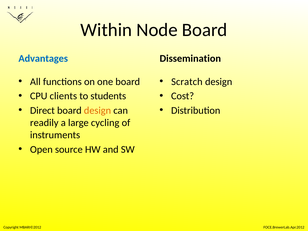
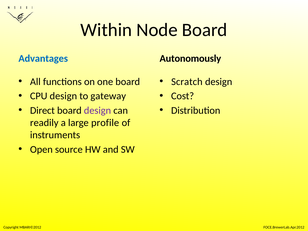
Dissemination: Dissemination -> Autonomously (190, 59)
CPU clients: clients -> design (63, 96)
students: students -> gateway (108, 96)
design colour: orange -> purple (97, 110)
cycling: cycling -> profile (105, 123)
